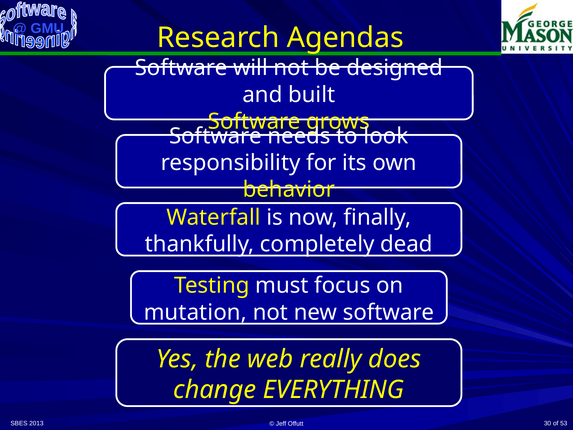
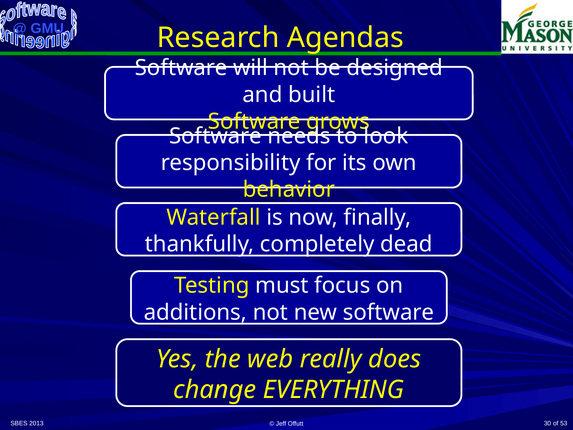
mutation: mutation -> additions (195, 312)
